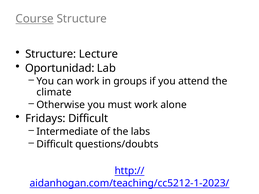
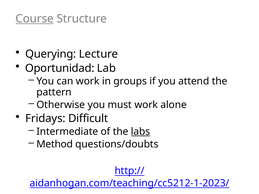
Structure: Structure -> Querying (51, 54)
climate: climate -> pattern (54, 92)
labs underline: none -> present (141, 132)
Difficult: Difficult -> Method (55, 144)
